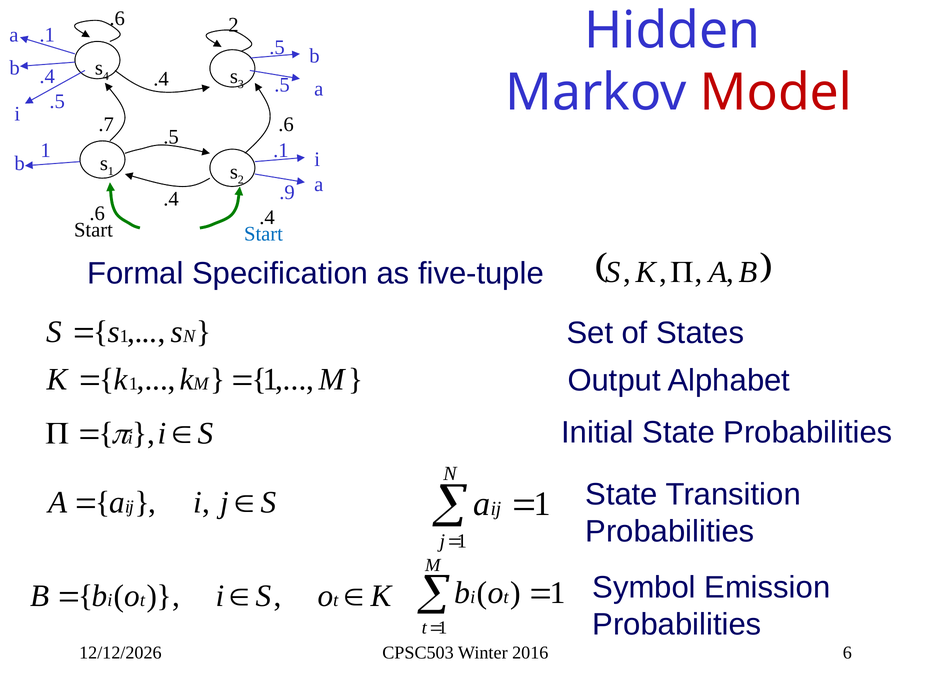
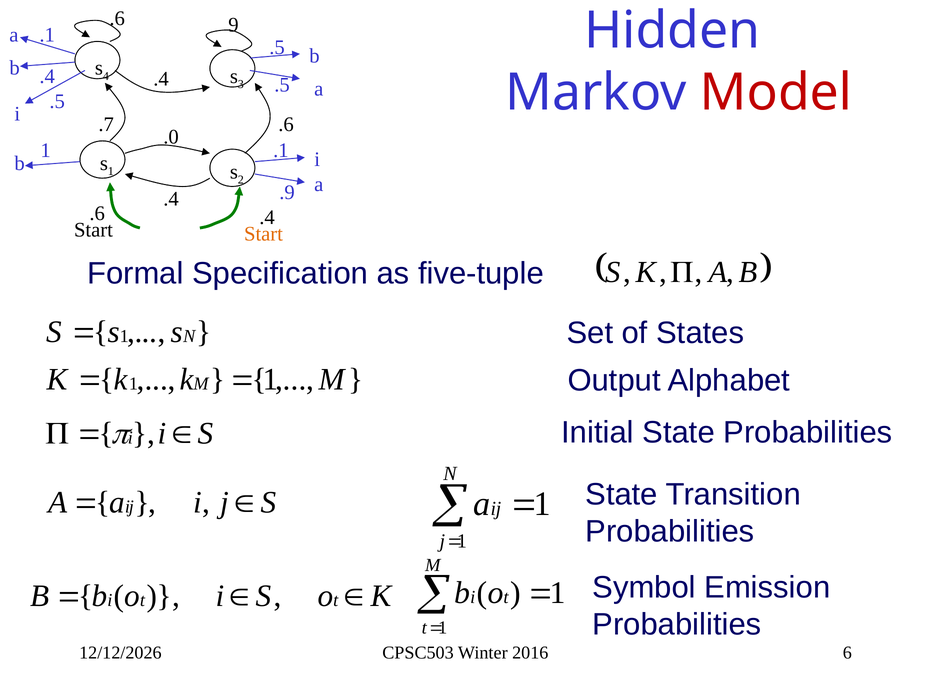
.6 2: 2 -> 9 (233, 25)
.5: .5 -> .0 (171, 137)
Start colour: blue -> orange (263, 234)
